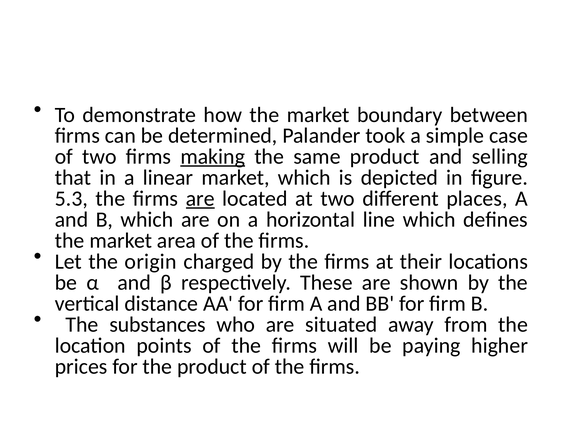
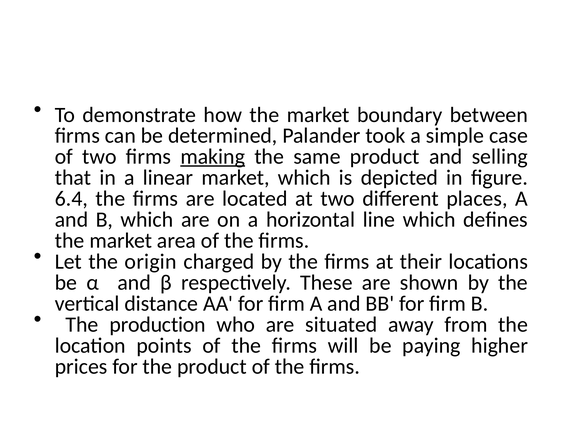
5.3: 5.3 -> 6.4 (71, 199)
are underline: present -> none (200, 199)
substances: substances -> production (158, 325)
